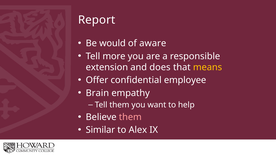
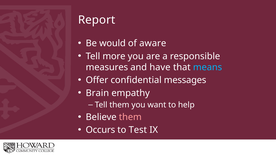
extension: extension -> measures (107, 67)
does: does -> have (160, 67)
means colour: yellow -> light blue (208, 67)
employee: employee -> messages (185, 80)
Similar: Similar -> Occurs (100, 130)
Alex: Alex -> Test (138, 130)
